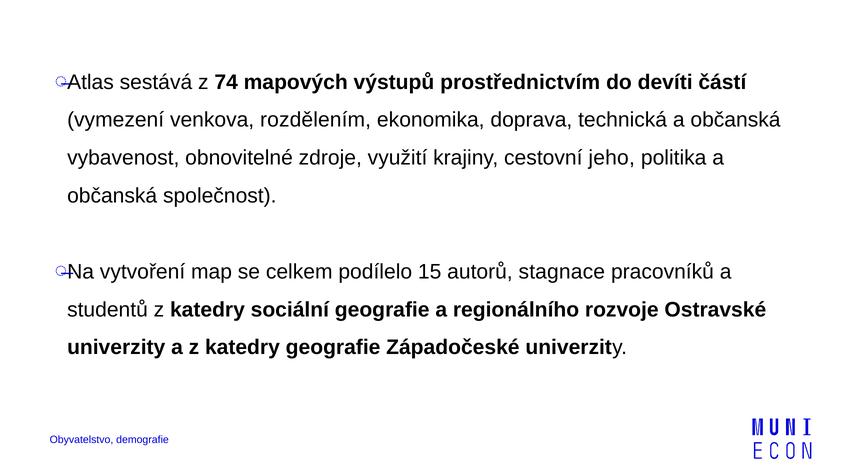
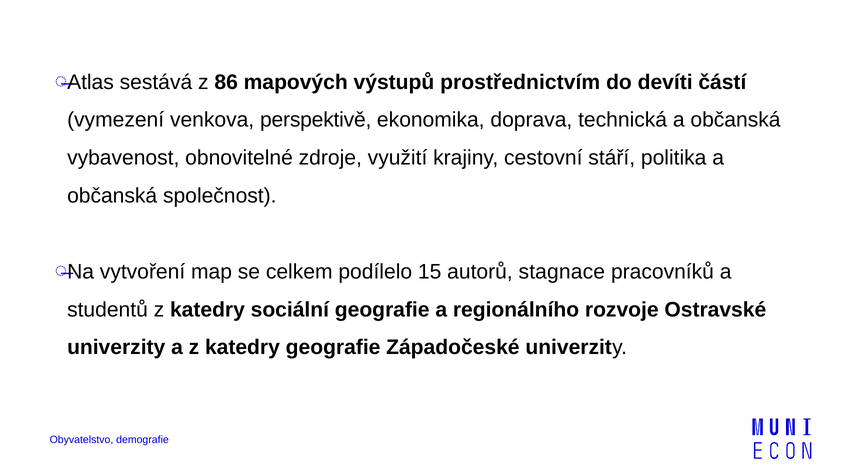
74: 74 -> 86 (226, 82)
rozdělením: rozdělením -> perspektivě (316, 120)
jeho: jeho -> stáří (612, 158)
